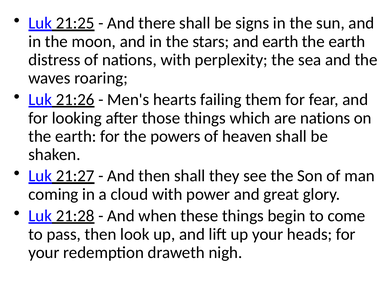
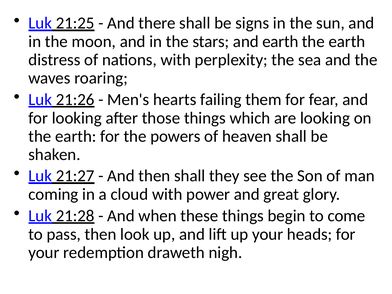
are nations: nations -> looking (325, 118)
